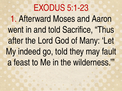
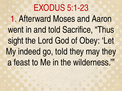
after: after -> sight (16, 41)
Many: Many -> Obey (90, 41)
may fault: fault -> they (109, 52)
